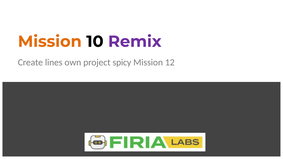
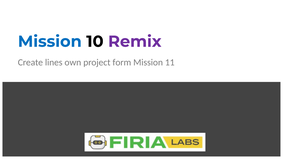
Mission colour: orange -> blue (50, 42)
spicy: spicy -> form (122, 62)
12: 12 -> 11 (170, 62)
